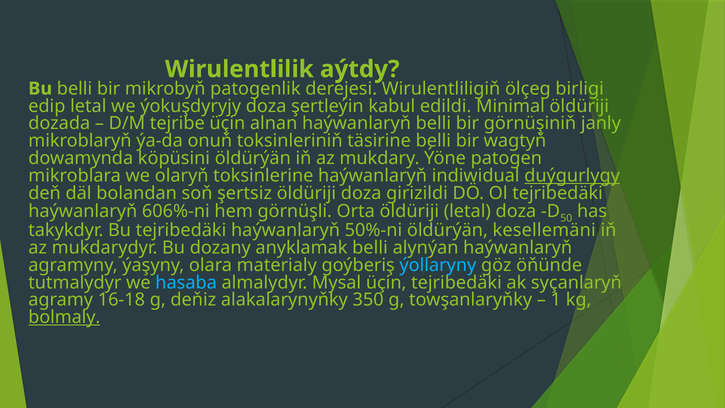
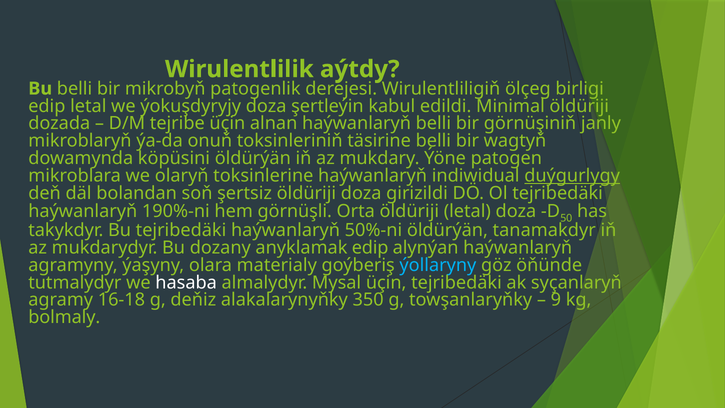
606%-ni: 606%-ni -> 190%-ni (176, 211)
kesellemäni: kesellemäni -> tanamakdyr (544, 230)
anyklamak belli: belli -> edip (370, 248)
hasaba colour: light blue -> white (186, 282)
1: 1 -> 9 (556, 300)
bolmaly underline: present -> none (64, 317)
